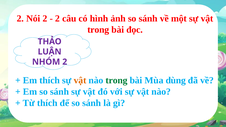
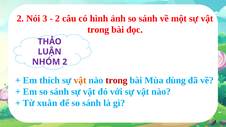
Nói 2: 2 -> 3 (45, 18)
trong colour: green -> red (117, 80)
Từ thích: thích -> xuân (47, 103)
